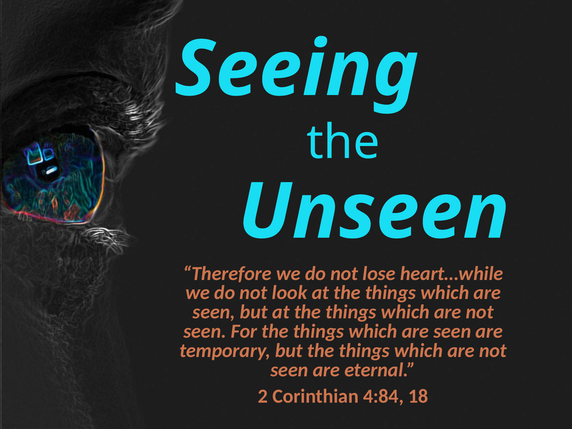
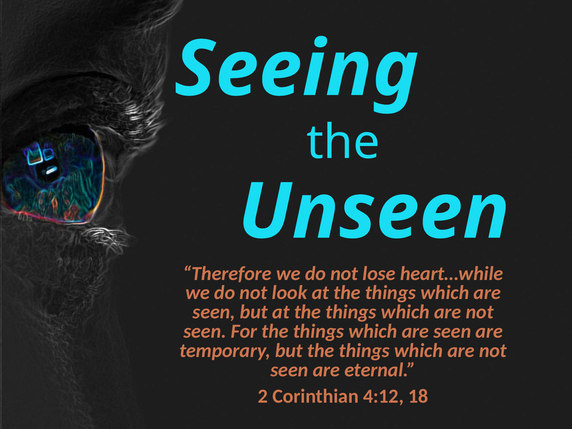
4:84: 4:84 -> 4:12 (383, 396)
